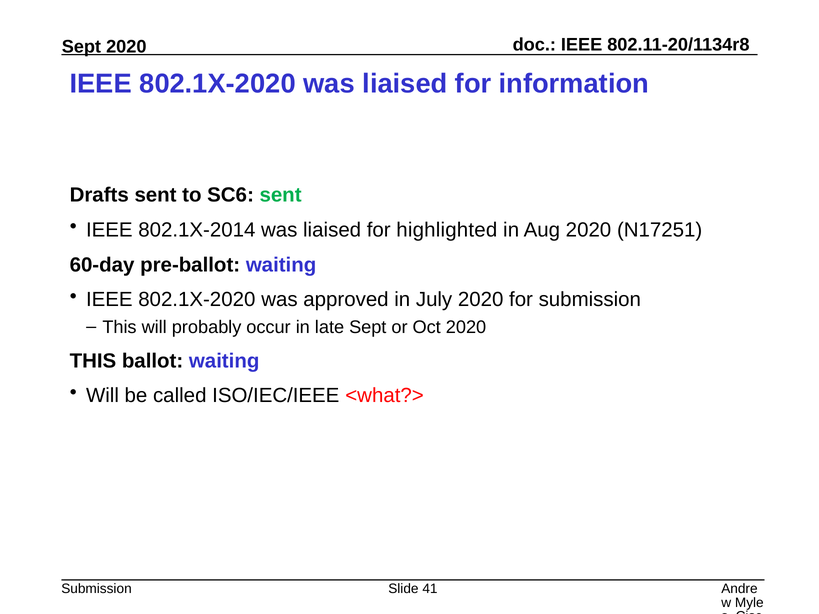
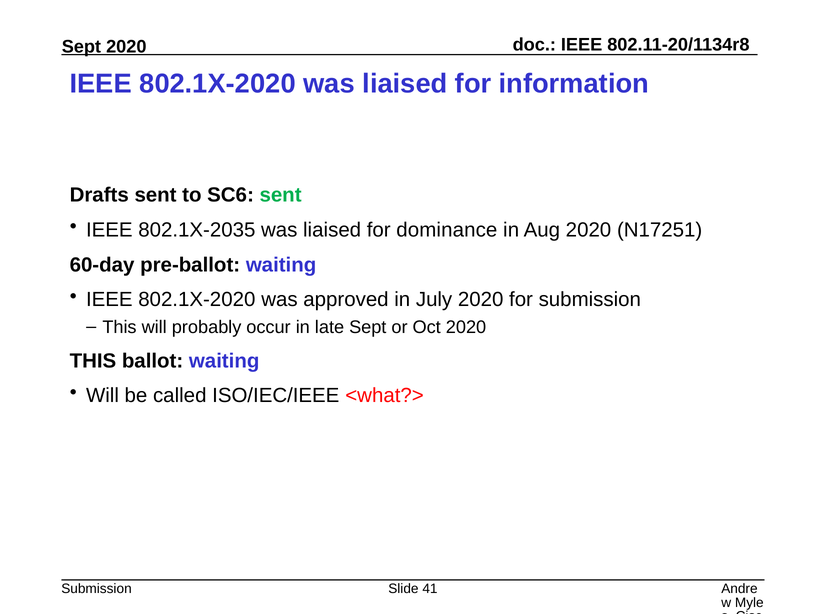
802.1X-2014: 802.1X-2014 -> 802.1X-2035 (197, 230)
highlighted: highlighted -> dominance (447, 230)
